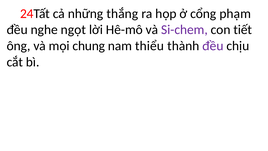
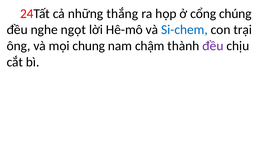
phạm: phạm -> chúng (235, 14)
Si-chem colour: purple -> blue (184, 30)
tiết: tiết -> trại (243, 30)
thiểu: thiểu -> chậm (150, 46)
